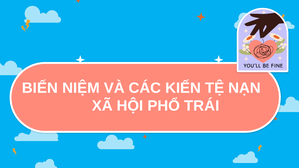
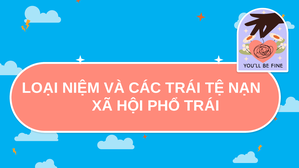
BIẾN: BIẾN -> LOẠI (40, 88)
CÁC KIẾN: KIẾN -> TRÁI (183, 88)
